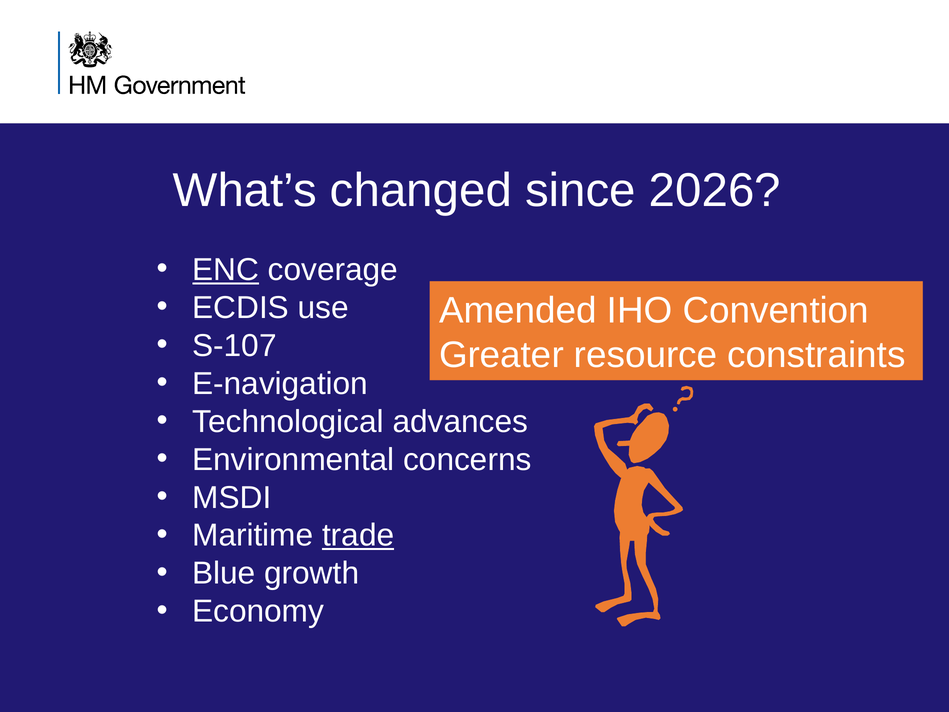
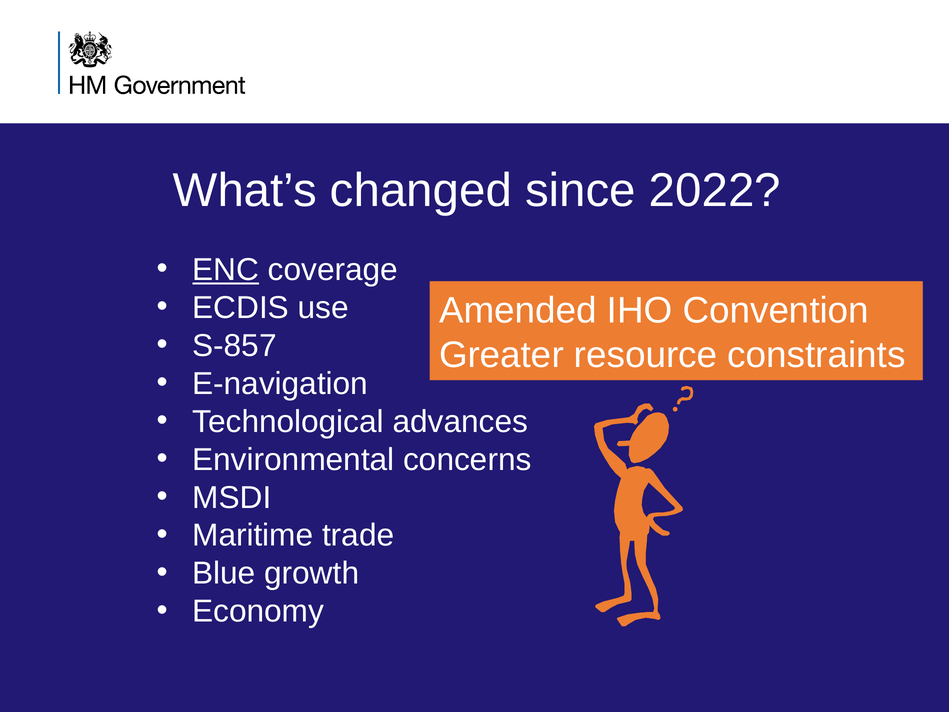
2026: 2026 -> 2022 (715, 191)
S-107: S-107 -> S-857 (234, 346)
trade underline: present -> none (358, 535)
